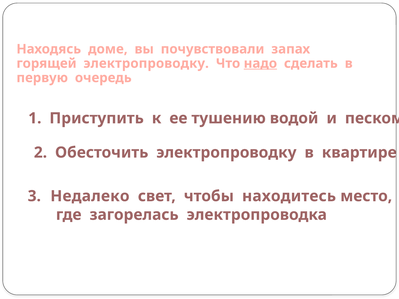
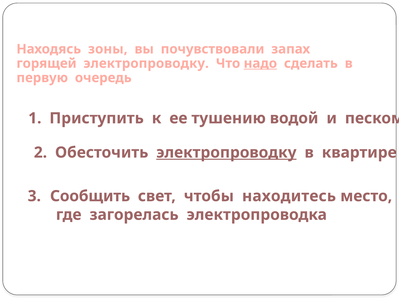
доме: доме -> зоны (108, 49)
электропроводку underline: none -> present (226, 153)
Недалеко: Недалеко -> Сообщить (90, 196)
